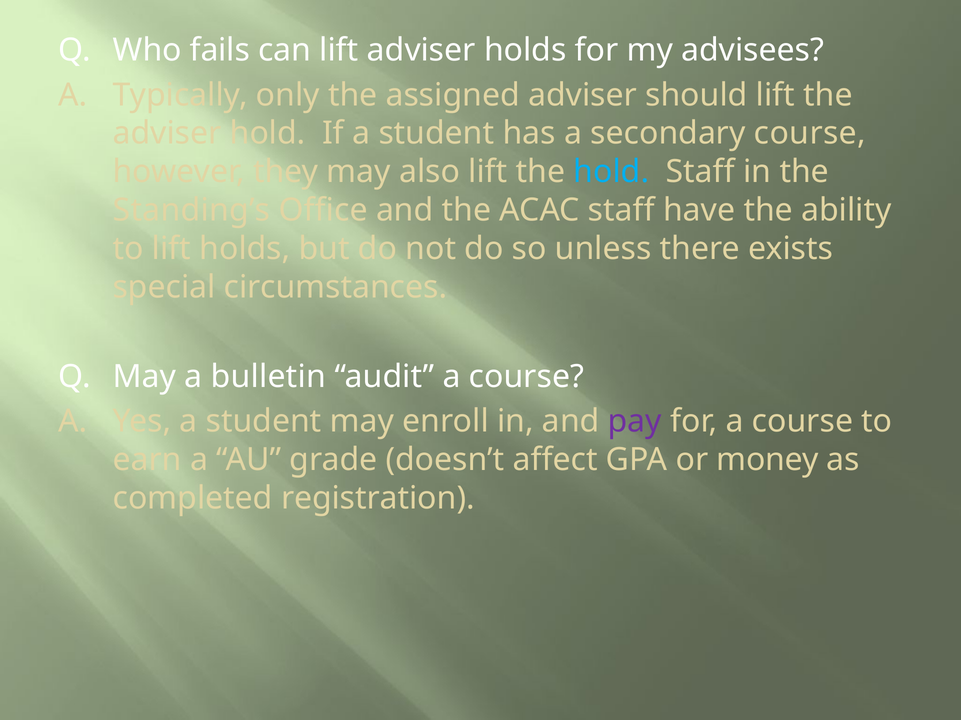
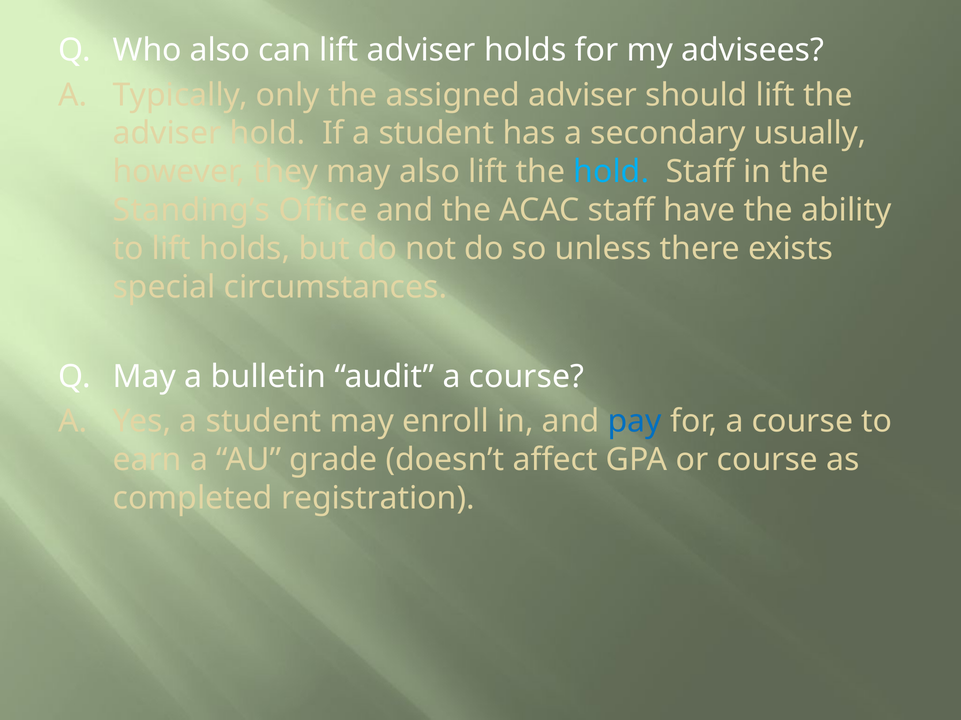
Who fails: fails -> also (220, 50)
secondary course: course -> usually (810, 133)
pay colour: purple -> blue (635, 422)
or money: money -> course (767, 460)
